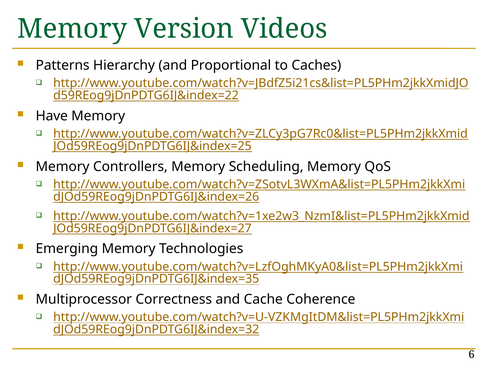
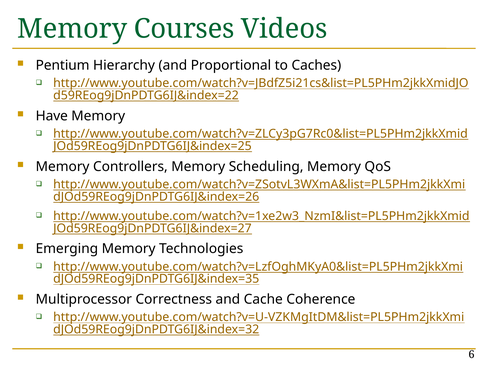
Version: Version -> Courses (184, 29)
Patterns: Patterns -> Pentium (63, 65)
